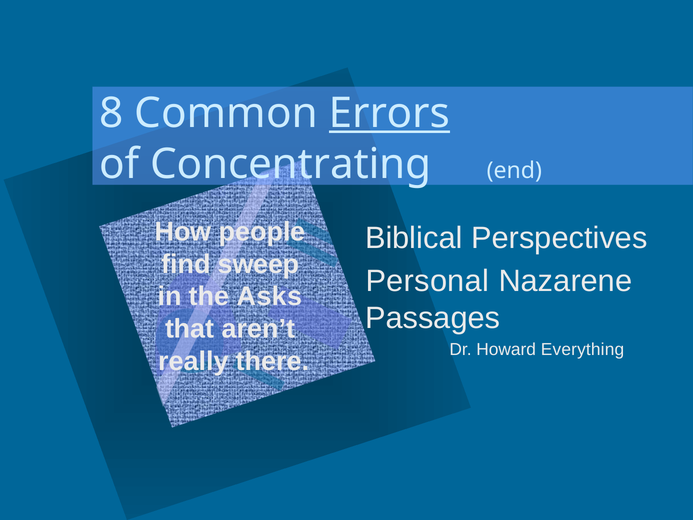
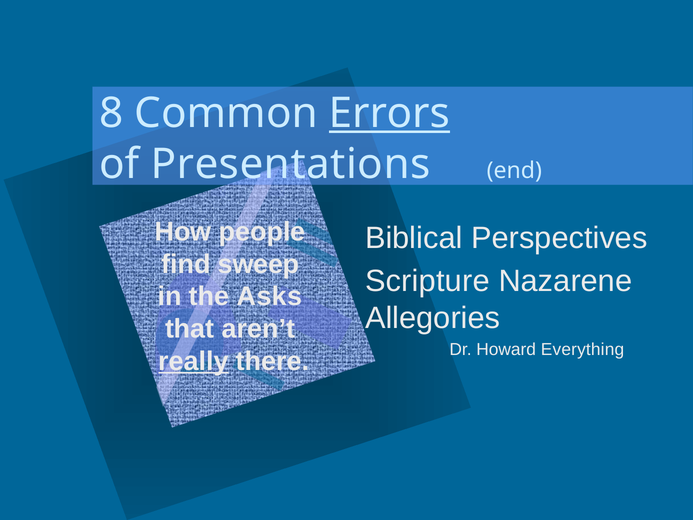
Concentrating: Concentrating -> Presentations (291, 164)
Personal: Personal -> Scripture (427, 281)
Passages: Passages -> Allegories (433, 318)
really underline: none -> present (193, 361)
